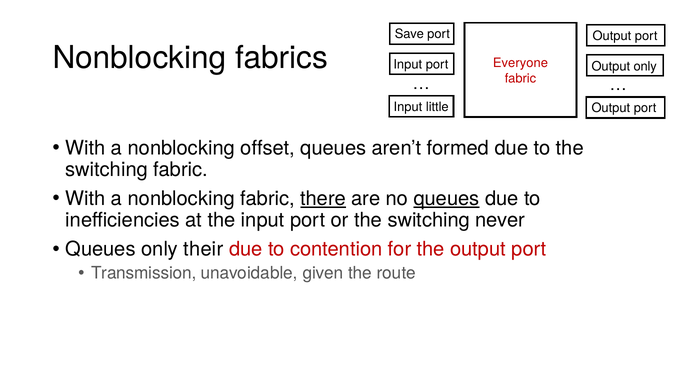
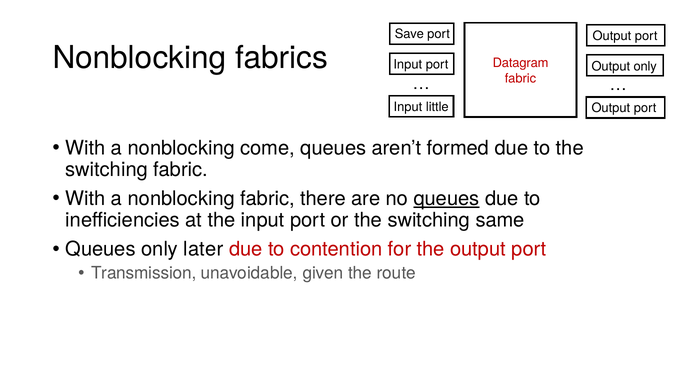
Everyone: Everyone -> Datagram (521, 63)
offset: offset -> come (268, 148)
there underline: present -> none (323, 198)
never: never -> same (500, 220)
their: their -> later (203, 249)
